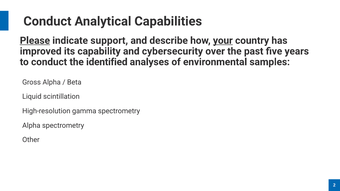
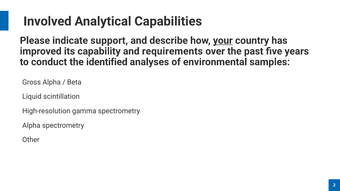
Conduct: Conduct -> Involved (47, 21)
Please underline: present -> none (35, 41)
cybersecurity: cybersecurity -> requirements (172, 51)
